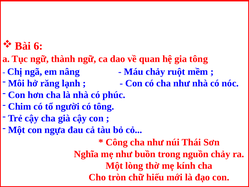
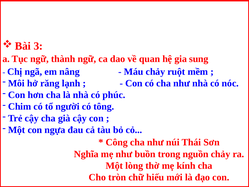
6: 6 -> 3 (38, 46)
gia tông: tông -> sung (199, 59)
